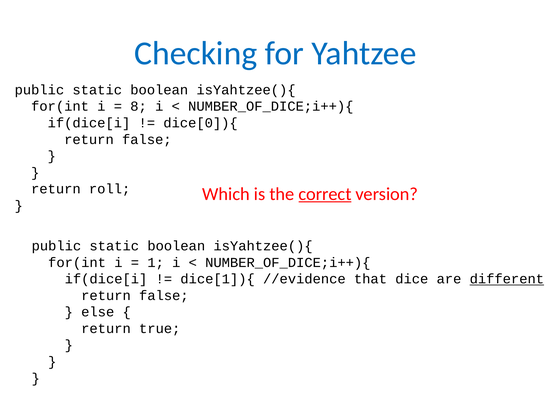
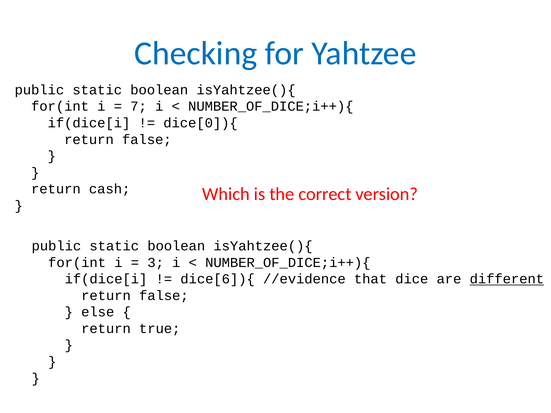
8: 8 -> 7 (139, 107)
roll: roll -> cash (110, 189)
correct underline: present -> none (325, 194)
1: 1 -> 3 (156, 263)
dice[1]){: dice[1]){ -> dice[6]){ (218, 279)
